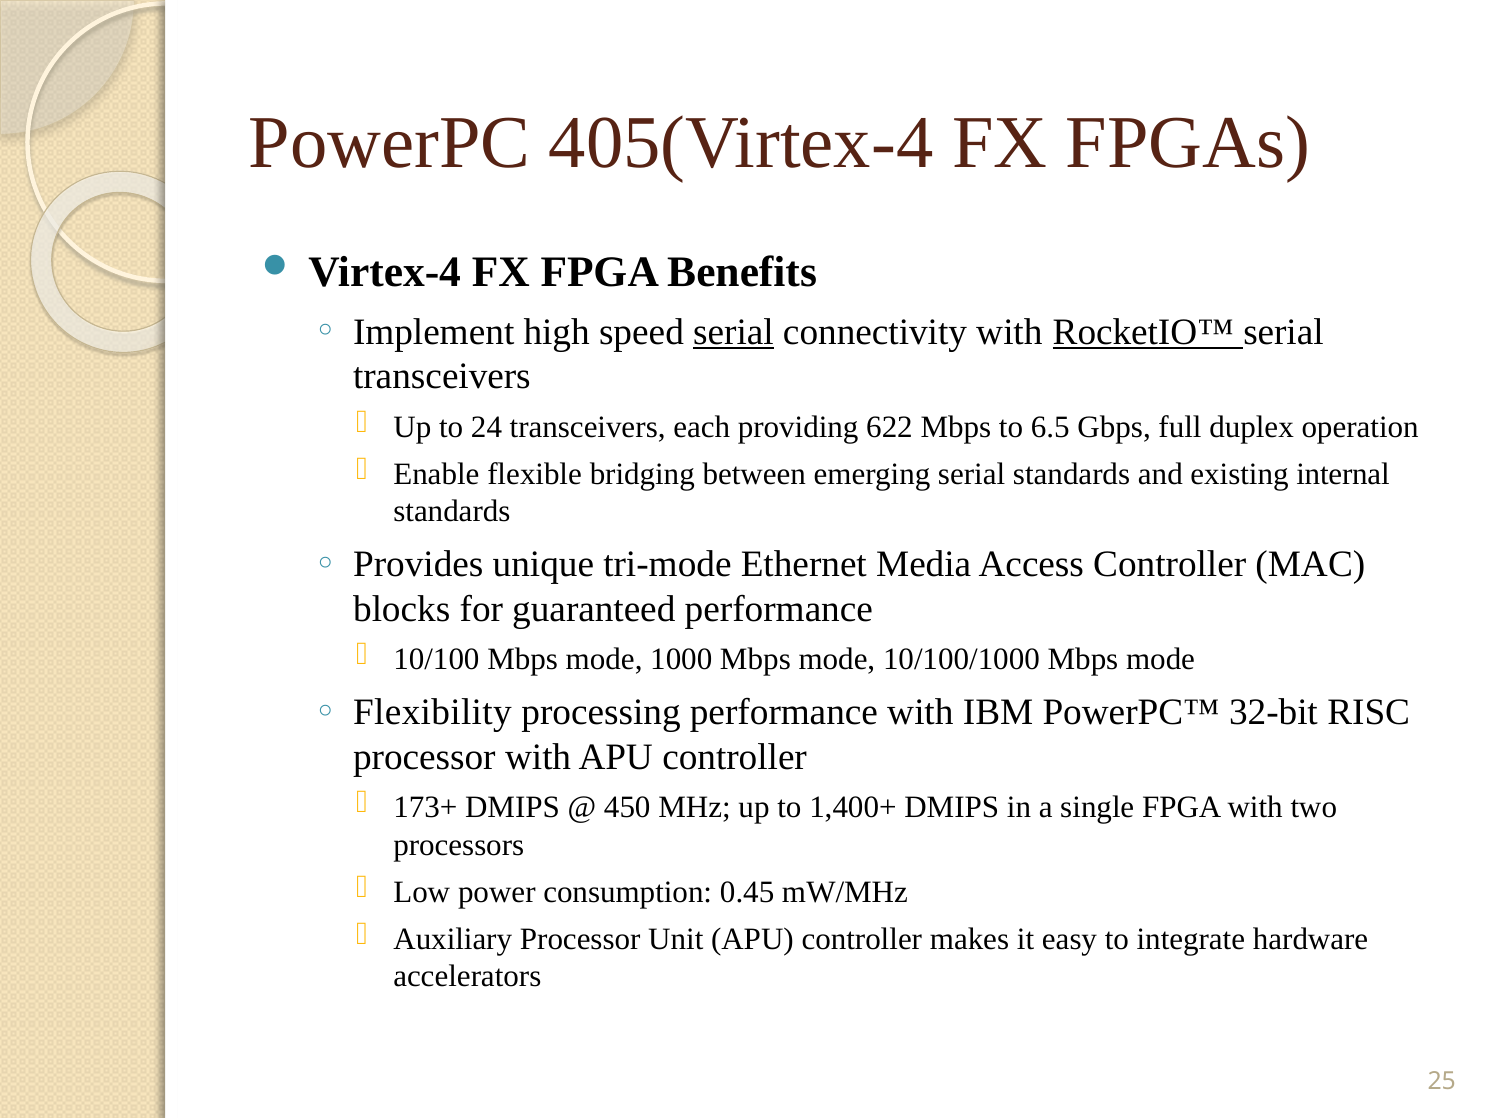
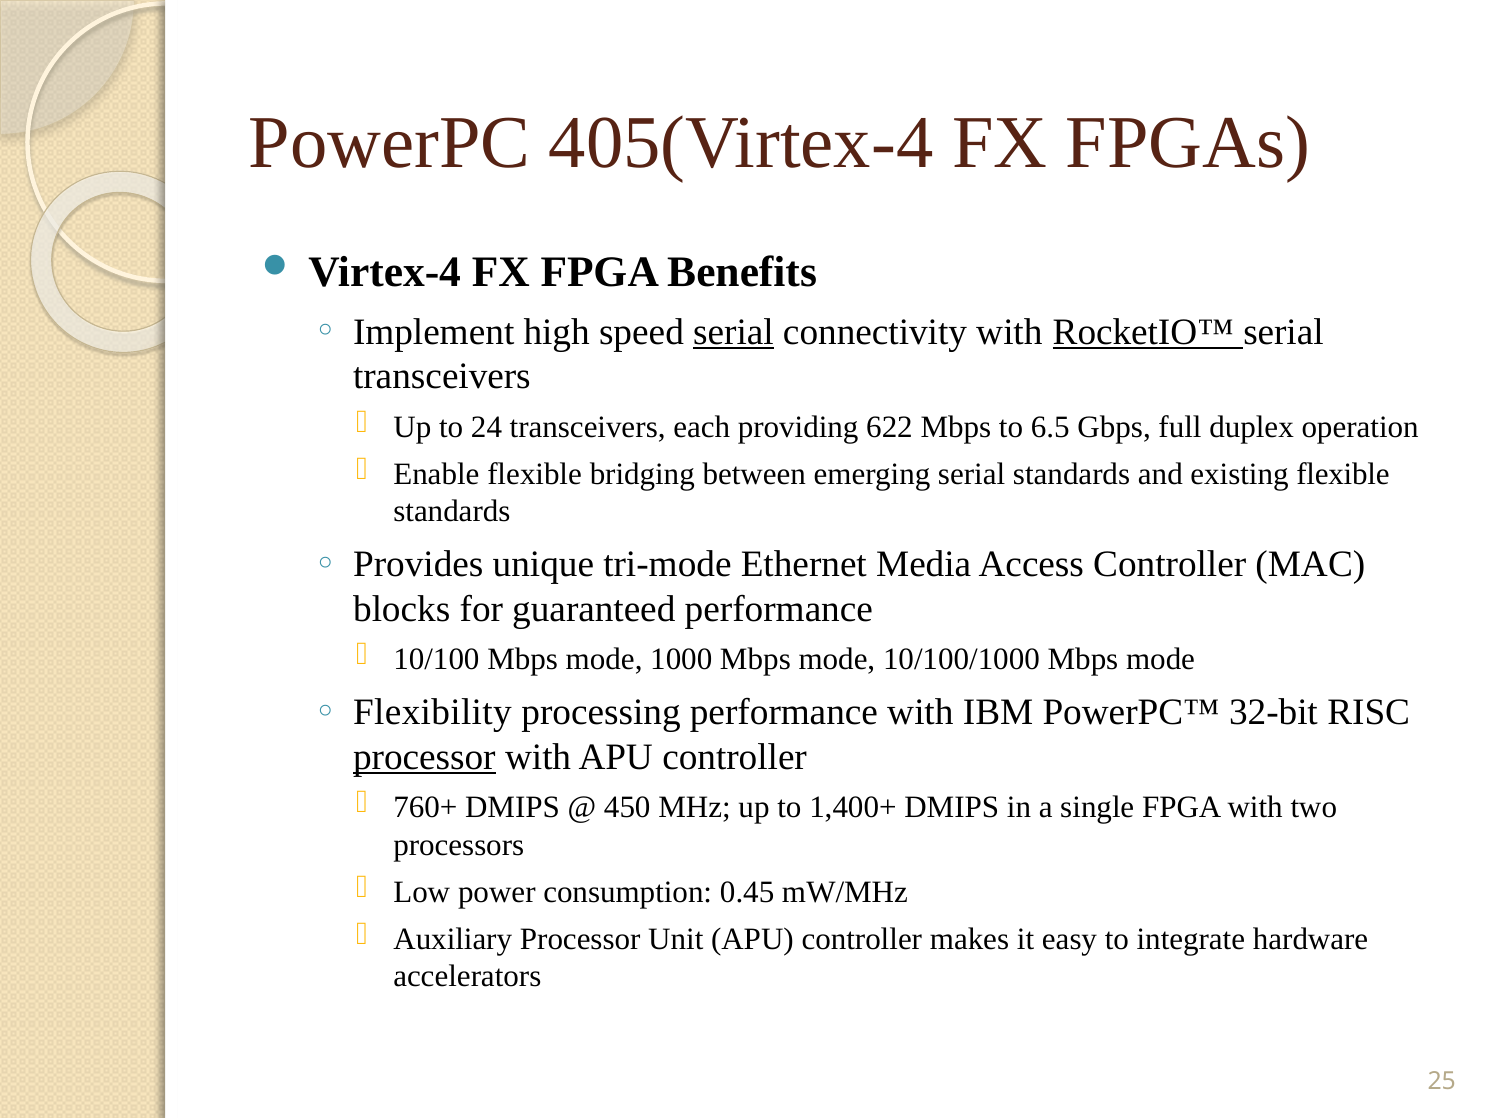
existing internal: internal -> flexible (1343, 474)
processor underline: none -> present (424, 757)
173+: 173+ -> 760+ (425, 808)
